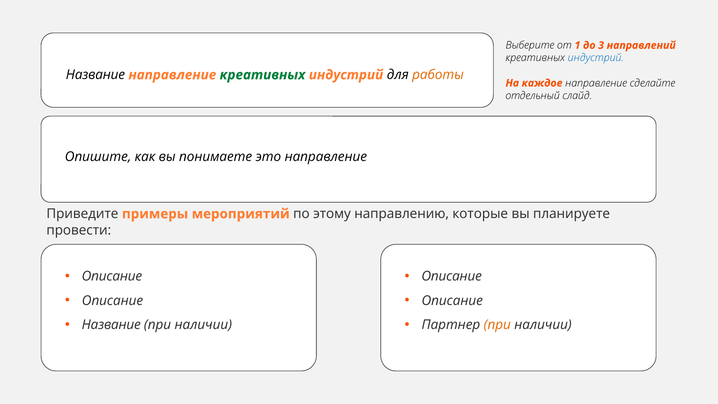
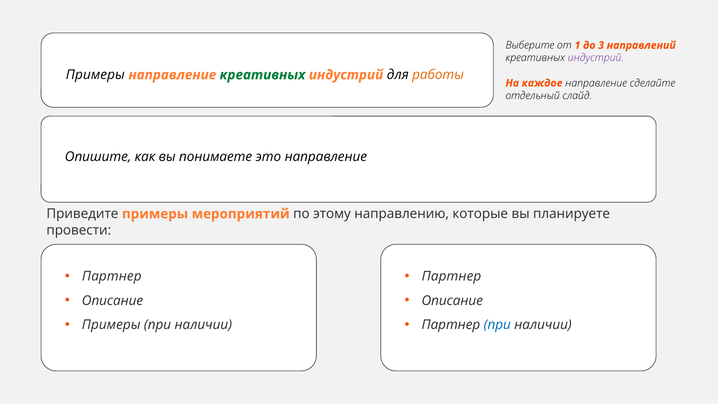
индустрий colour: blue -> purple (596, 58)
Название: Название -> Примеры (95, 75)
Описание: Описание -> Партнер (112, 276)
Описание: Описание -> Партнер (451, 276)
Название: Название -> Примеры (111, 325)
при colour: orange -> blue (497, 325)
